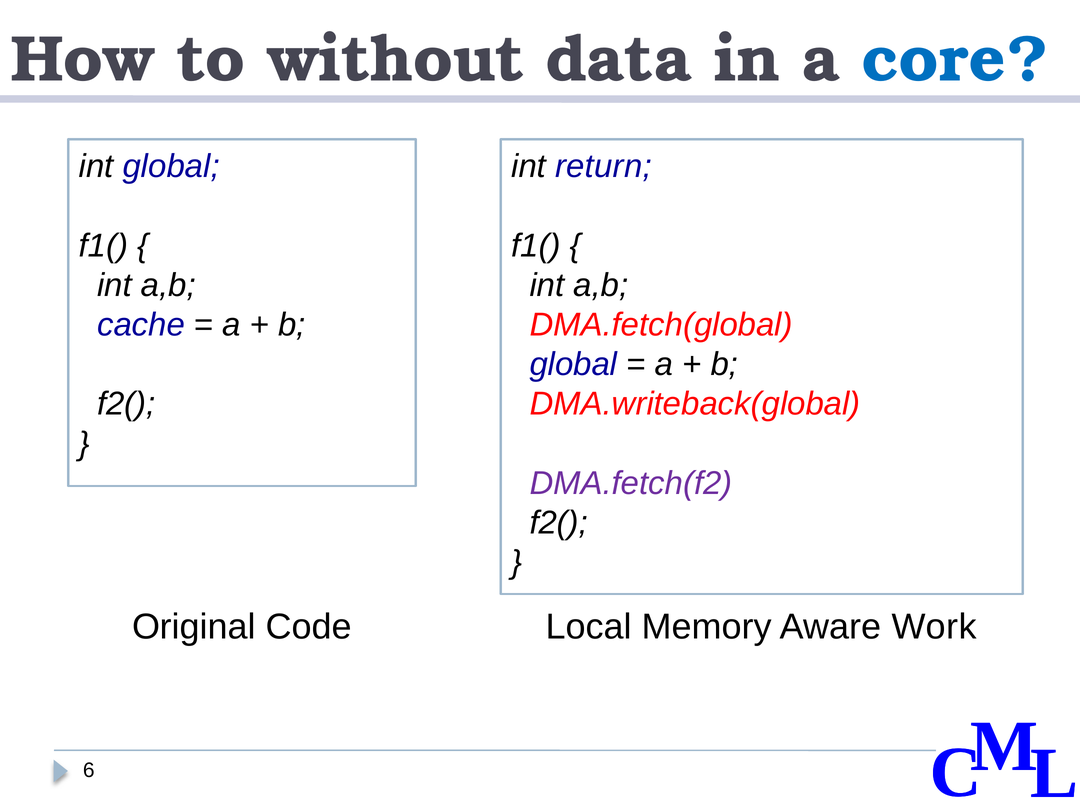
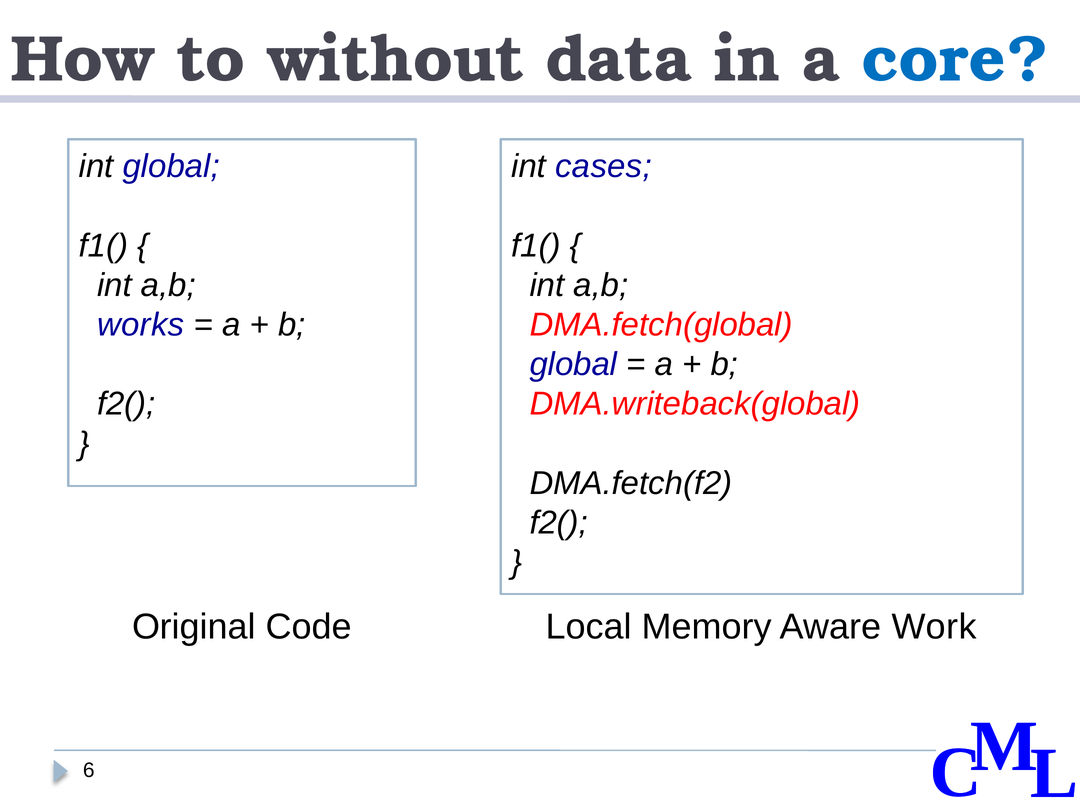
return: return -> cases (604, 167)
cache: cache -> works (141, 325)
DMA.fetch(f2 colour: purple -> black (631, 483)
